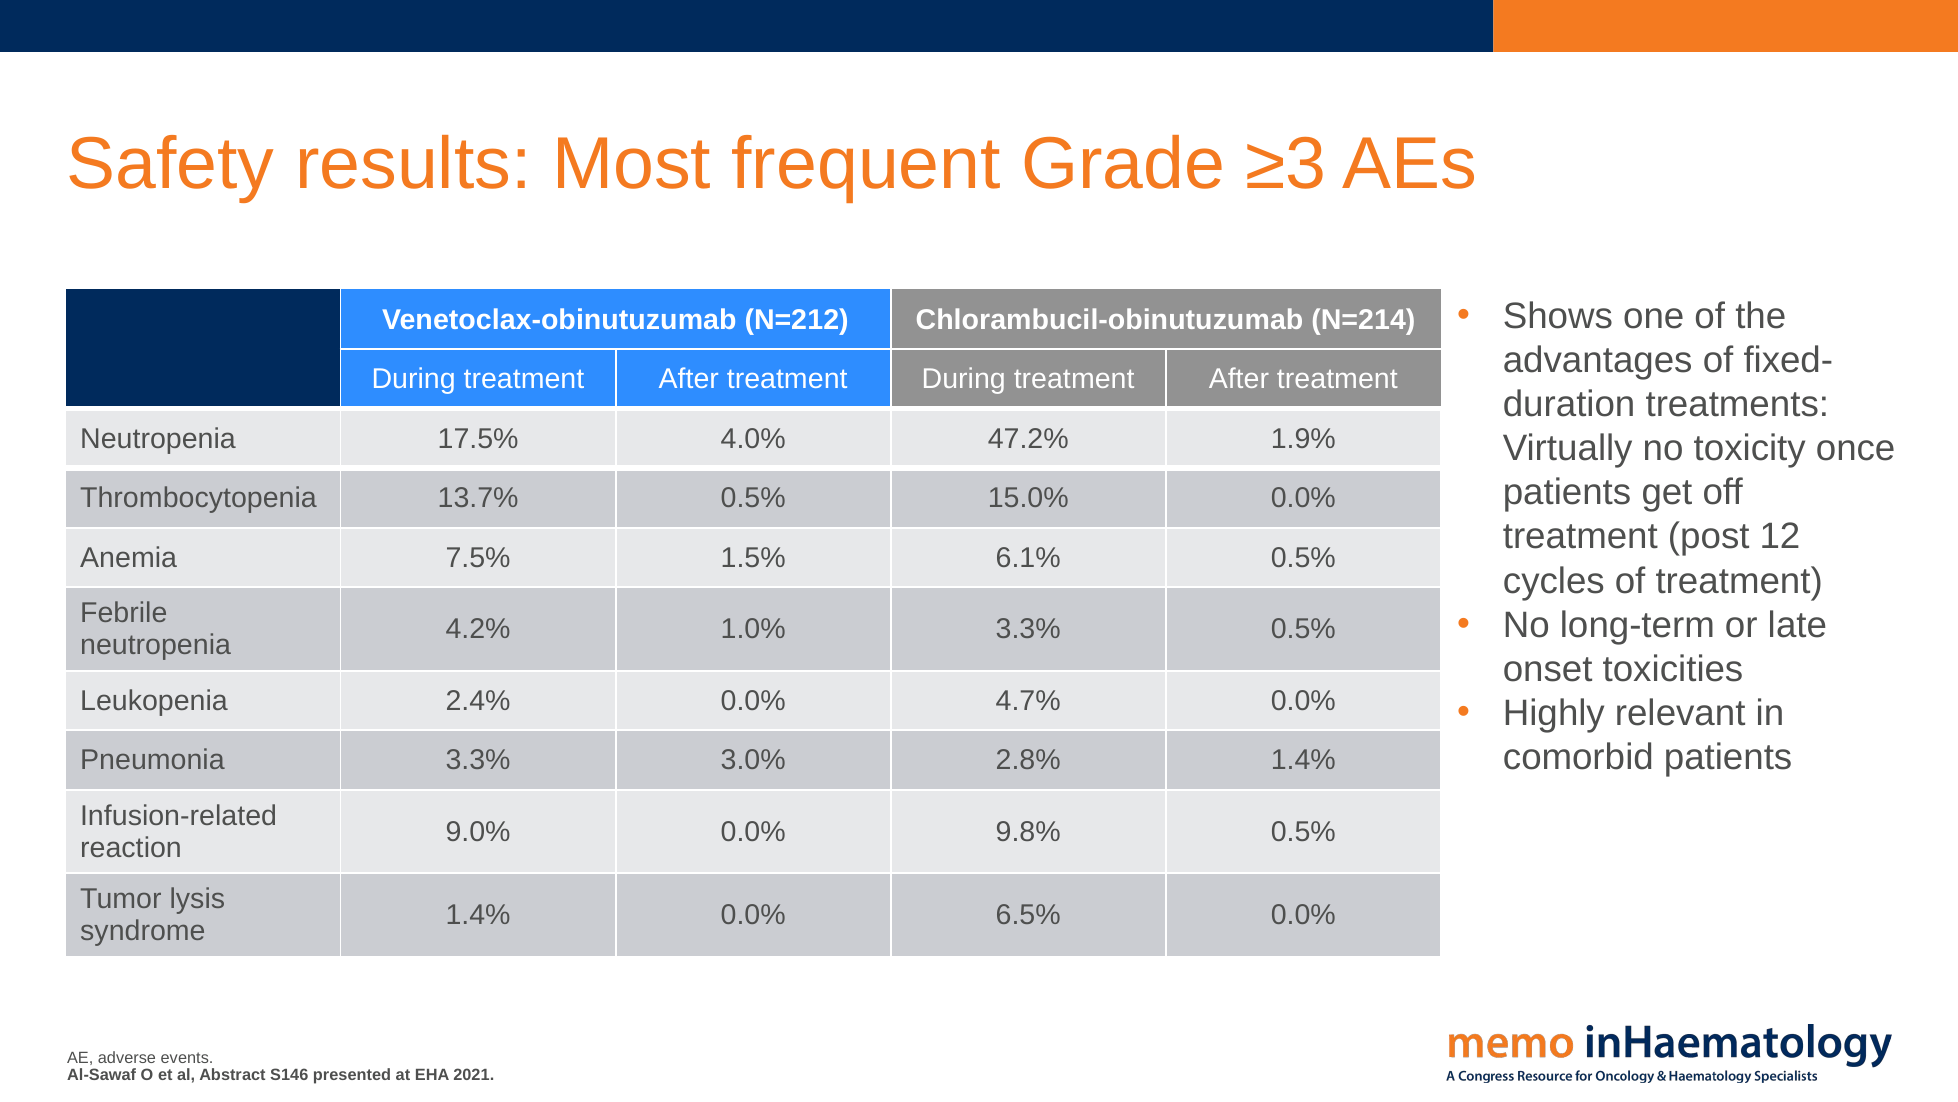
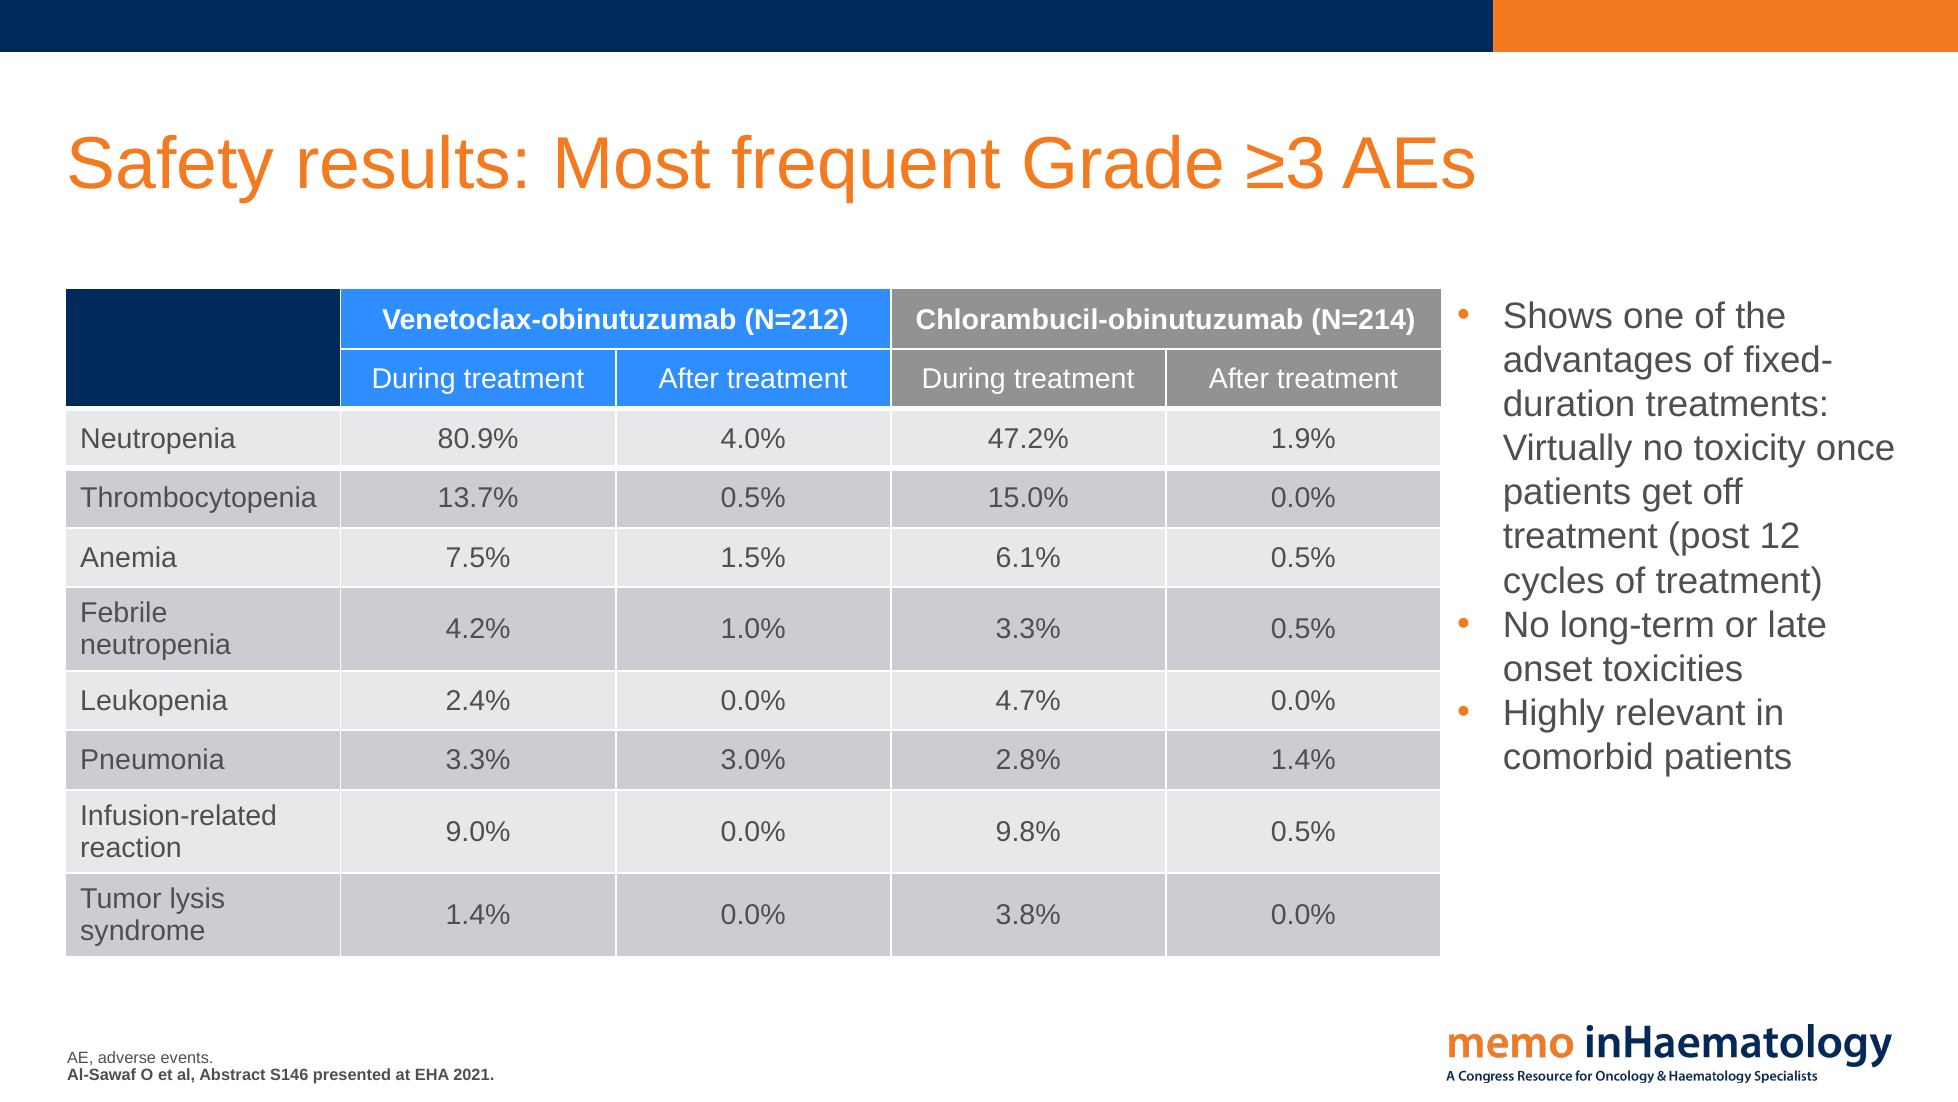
17.5%: 17.5% -> 80.9% (478, 439)
6.5%: 6.5% -> 3.8% (1028, 915)
